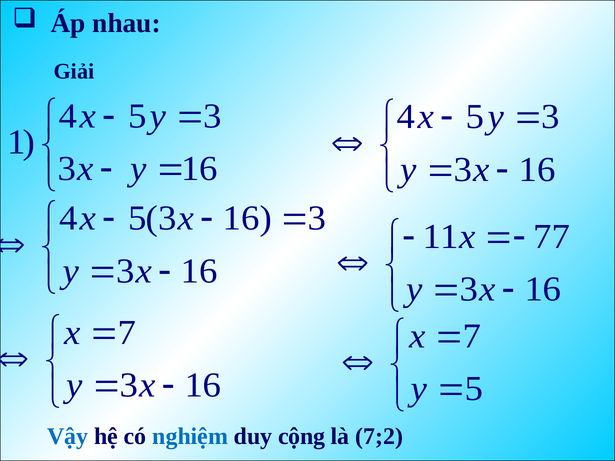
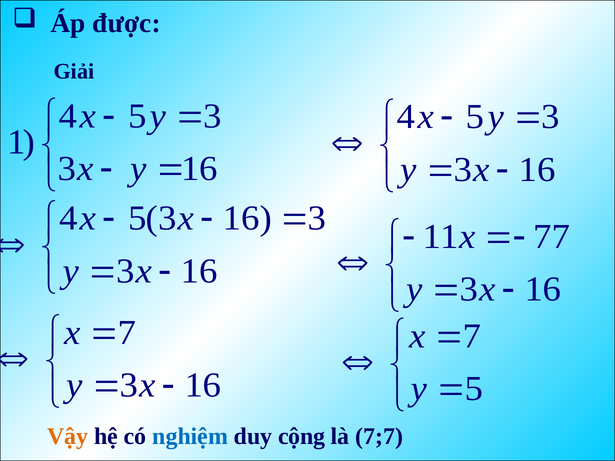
nhau: nhau -> được (127, 23)
Vậy colour: blue -> orange (68, 437)
7;2: 7;2 -> 7;7 (379, 437)
